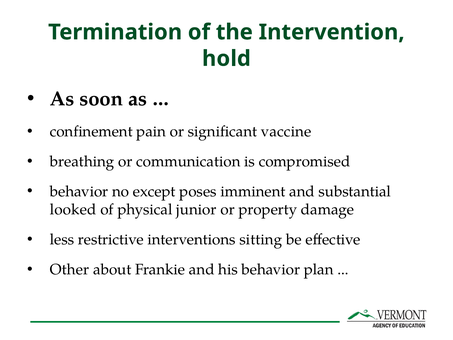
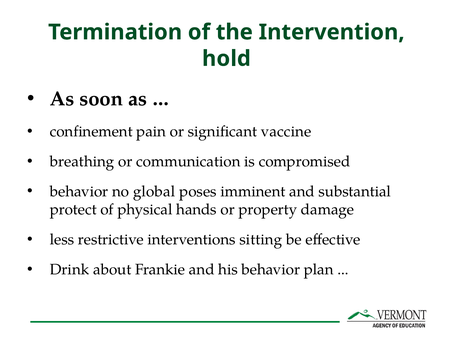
except: except -> global (154, 191)
looked: looked -> protect (73, 209)
junior: junior -> hands (197, 209)
Other: Other -> Drink (70, 269)
